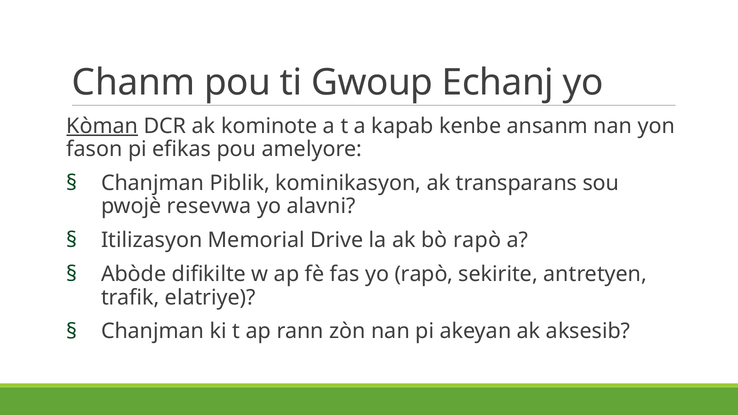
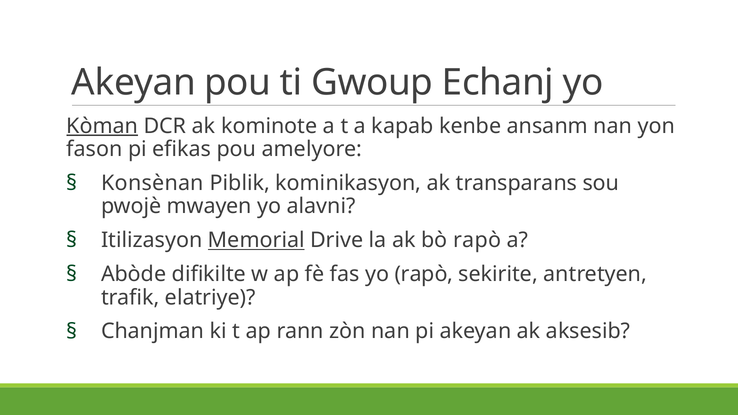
Chanm: Chanm -> Akeyan (134, 83)
Chanjman: Chanjman -> Konsènan (153, 183)
resevwa: resevwa -> mwayen (209, 206)
Memorial underline: none -> present (256, 240)
